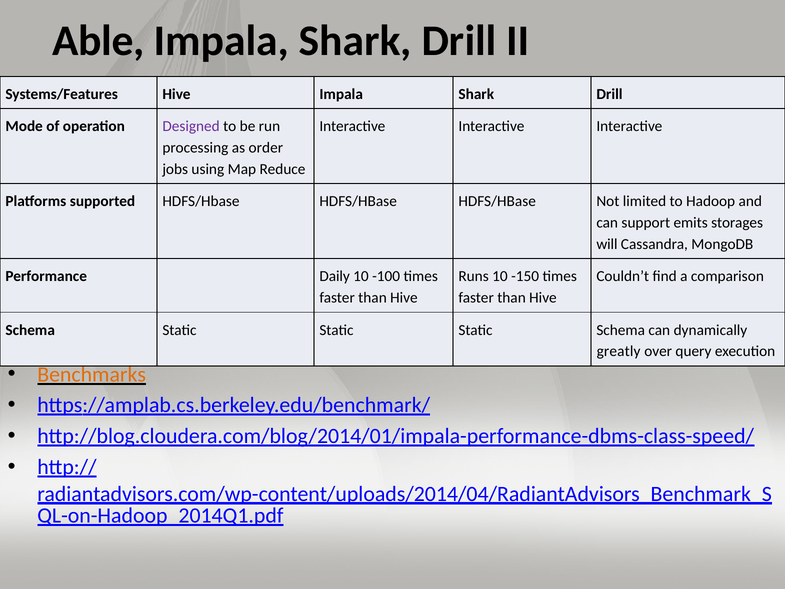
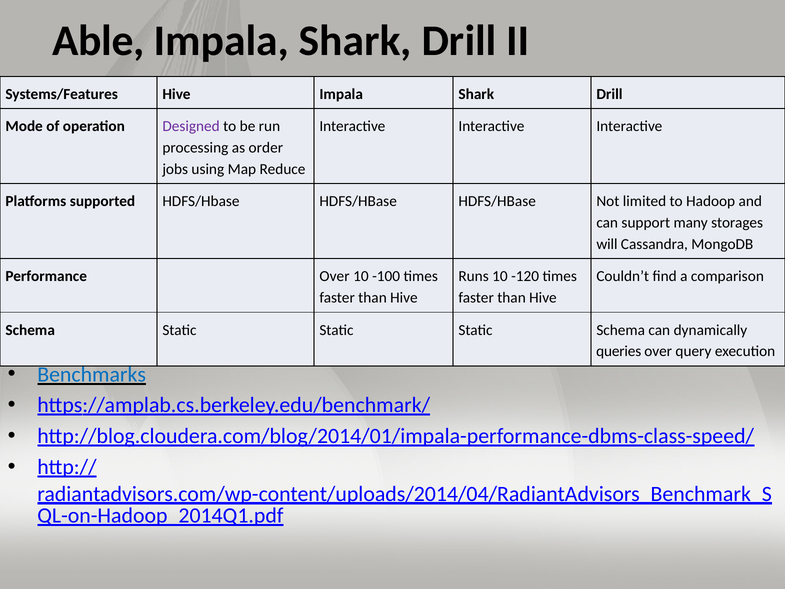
emits: emits -> many (691, 223)
Performance Daily: Daily -> Over (335, 276)
-150: -150 -> -120 (525, 276)
greatly: greatly -> queries (619, 351)
Benchmarks colour: orange -> blue (92, 374)
